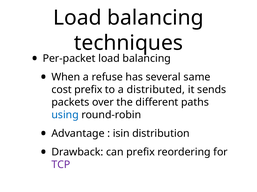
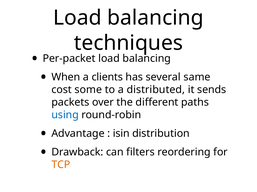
refuse: refuse -> clients (107, 77)
cost prefix: prefix -> some (88, 90)
can prefix: prefix -> filters (141, 153)
TCP colour: purple -> orange (61, 165)
